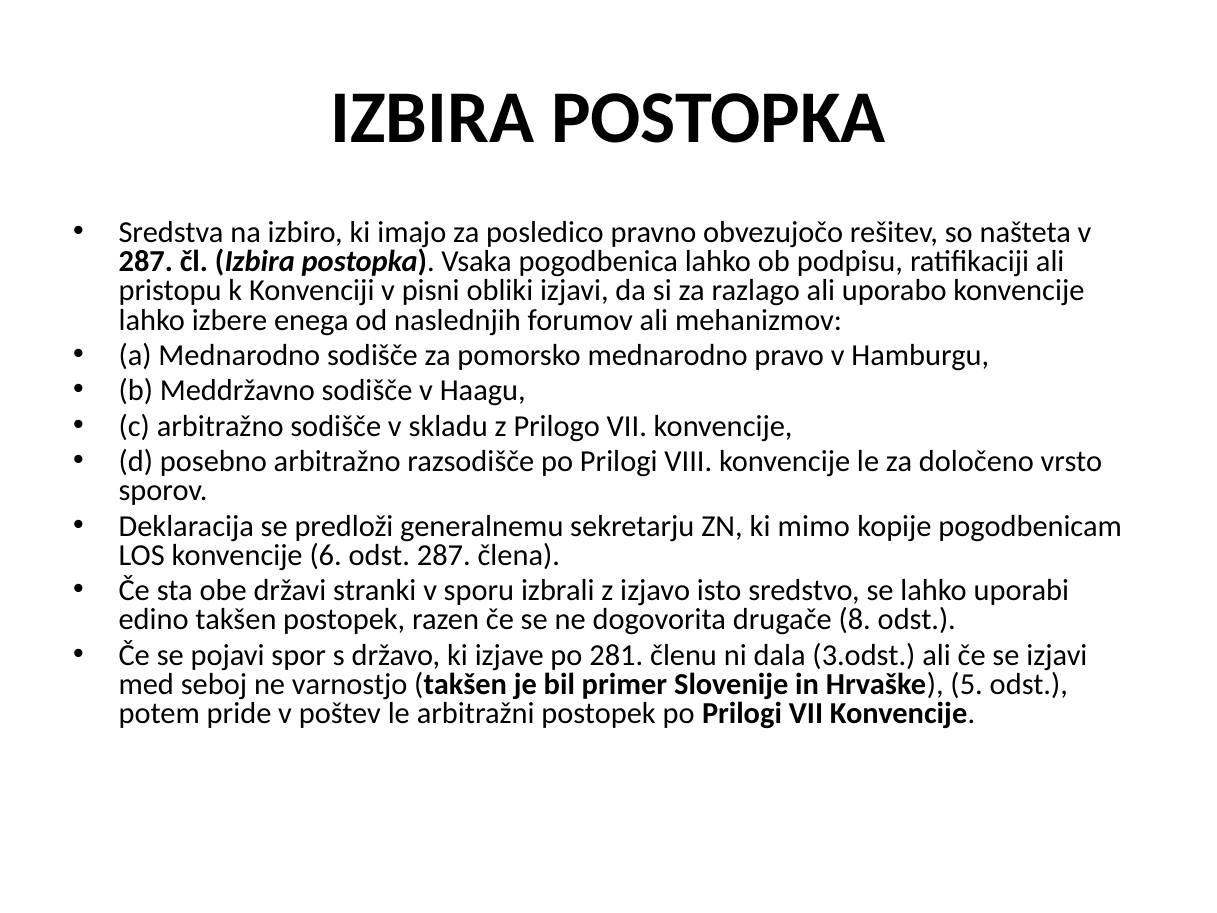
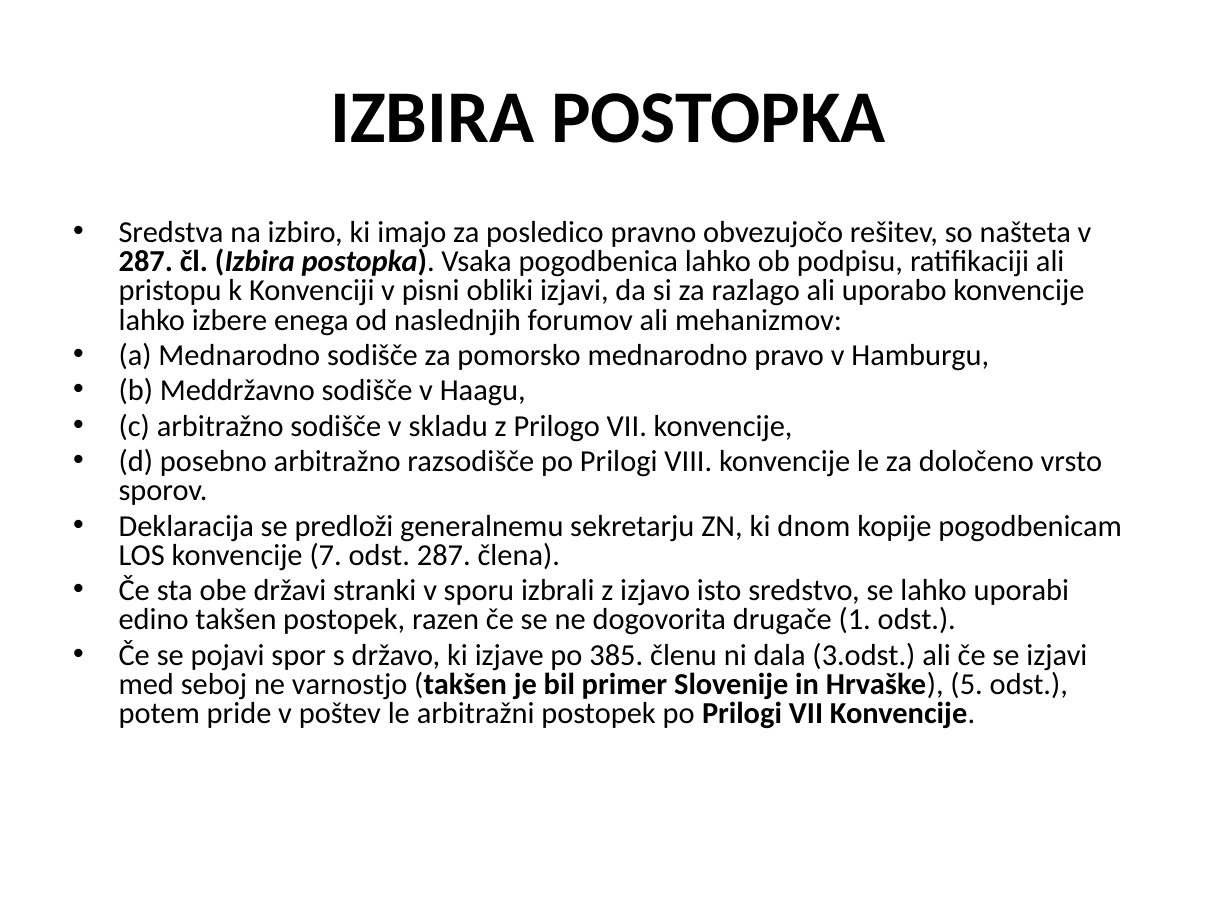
mimo: mimo -> dnom (814, 526)
6: 6 -> 7 (326, 555)
8: 8 -> 1 (855, 620)
281: 281 -> 385 (616, 655)
